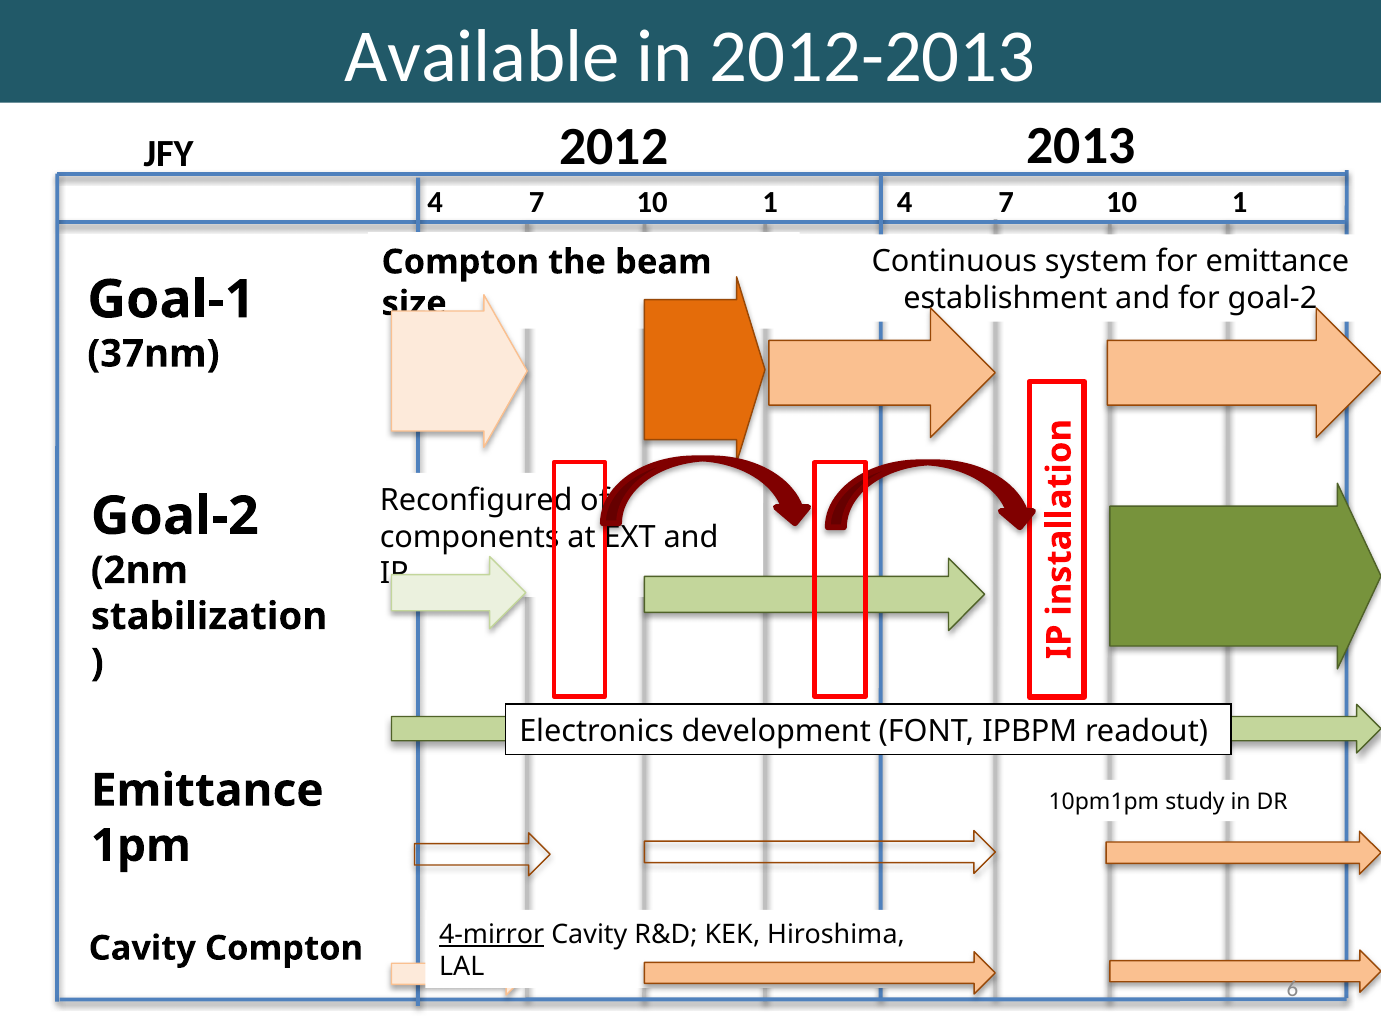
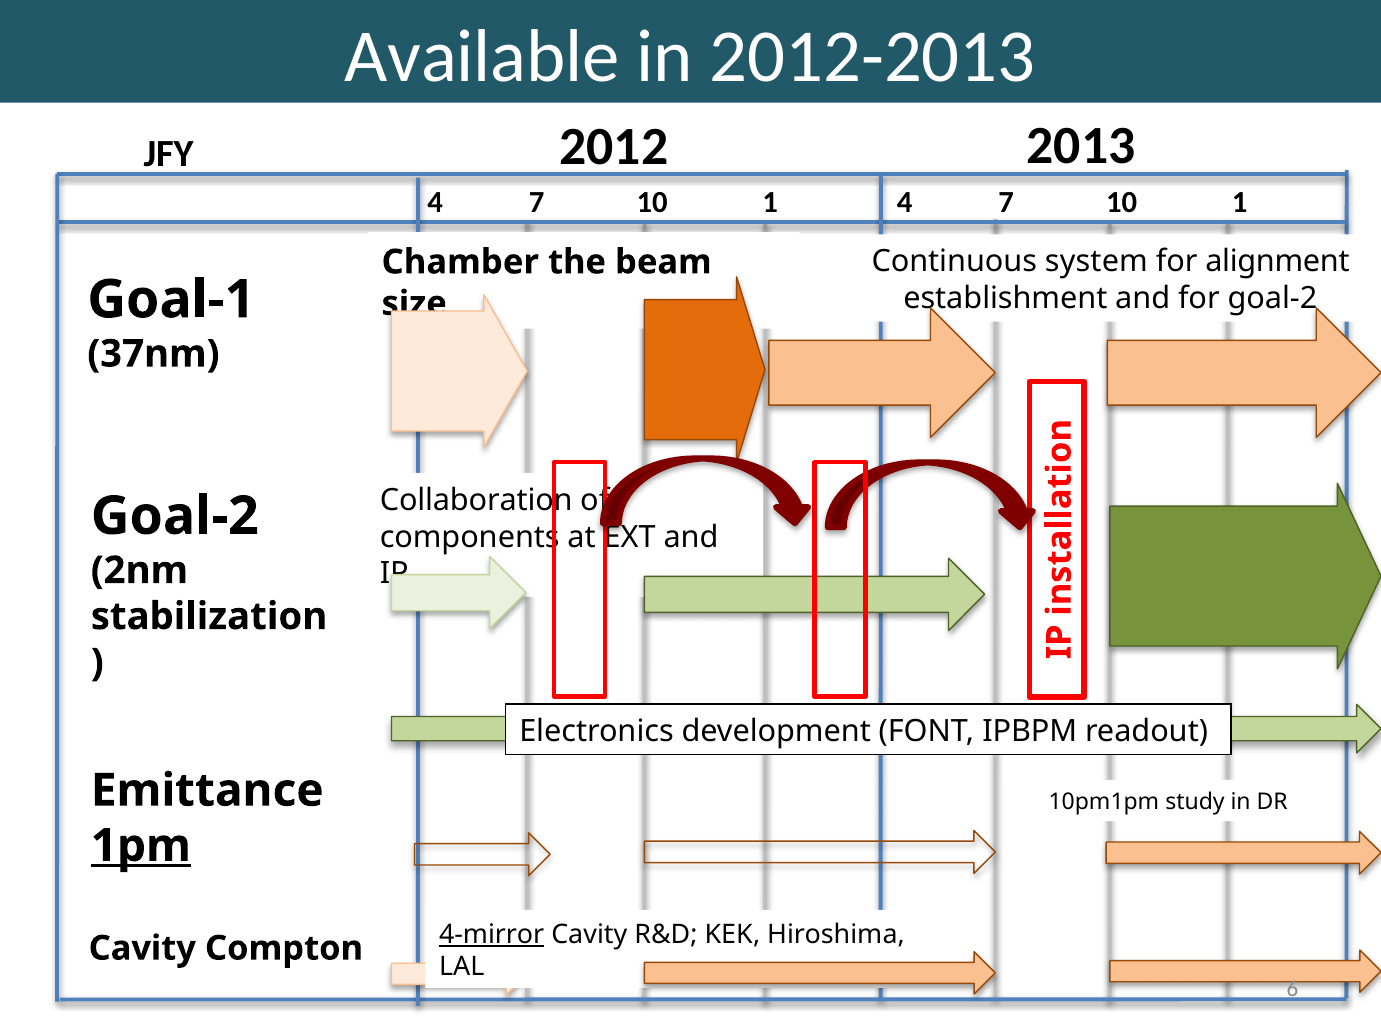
for emittance: emittance -> alignment (1278, 262)
Compton: Compton -> Chamber (460, 262)
Reconfigured: Reconfigured -> Collaboration (476, 500)
1pm underline: none -> present (141, 846)
